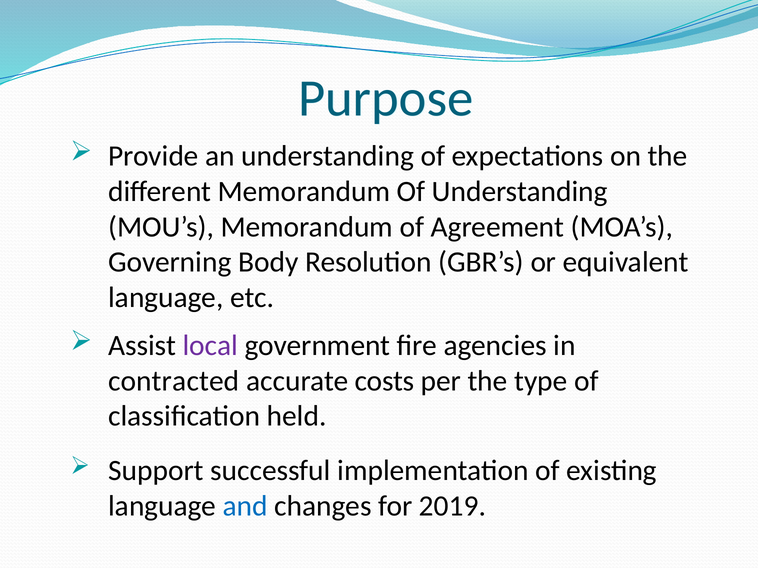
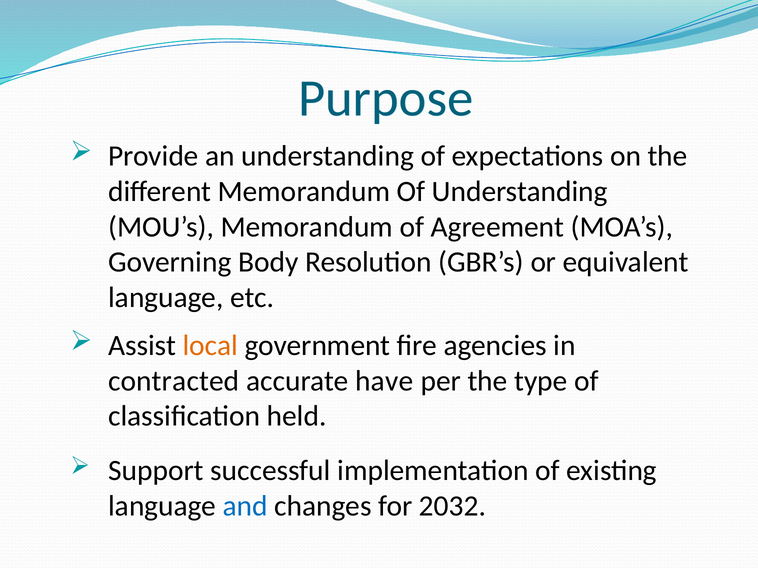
local colour: purple -> orange (210, 346)
costs: costs -> have (384, 381)
2019: 2019 -> 2032 (452, 506)
